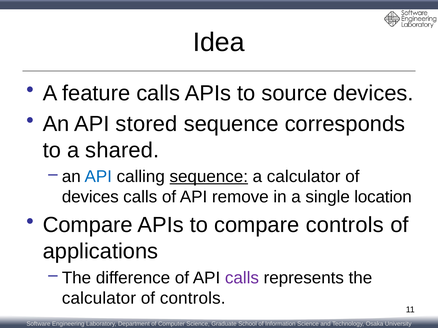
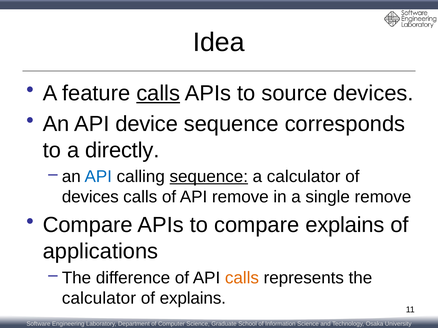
calls underline: none -> present (158, 94)
stored: stored -> device (147, 124)
shared: shared -> directly (122, 150)
single location: location -> remove (383, 197)
compare controls: controls -> explains (345, 225)
calls colour: purple -> orange (242, 278)
of controls: controls -> explains (193, 299)
